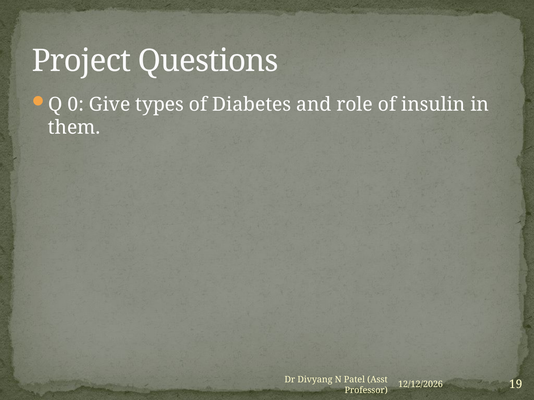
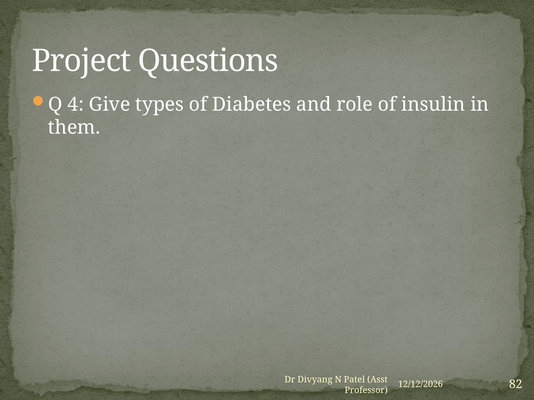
0: 0 -> 4 (76, 105)
19: 19 -> 82 (516, 385)
